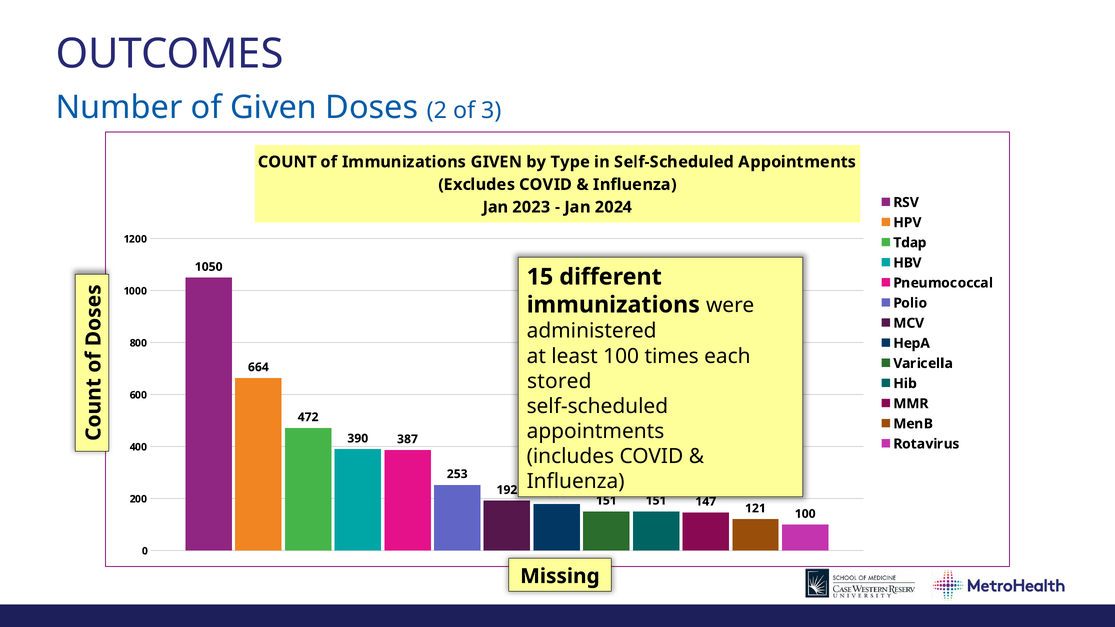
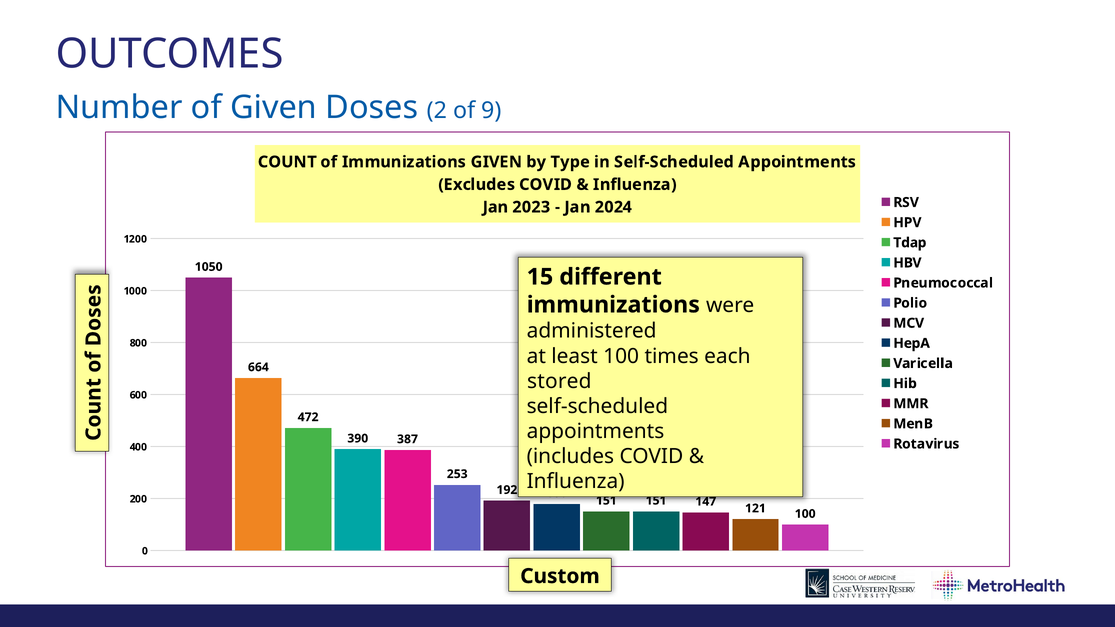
3: 3 -> 9 (491, 111)
Missing: Missing -> Custom (560, 576)
